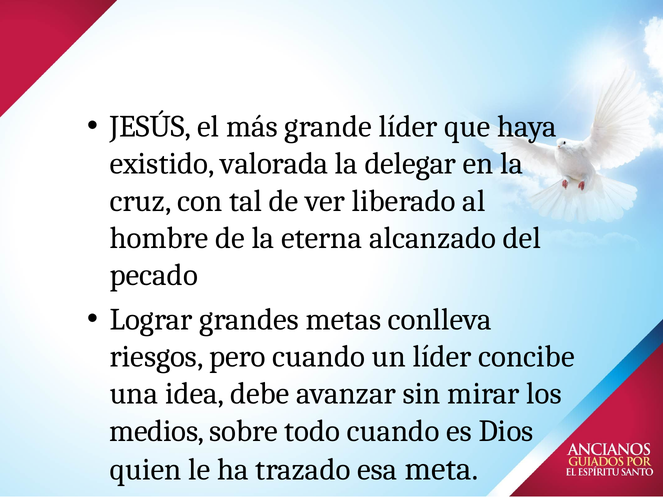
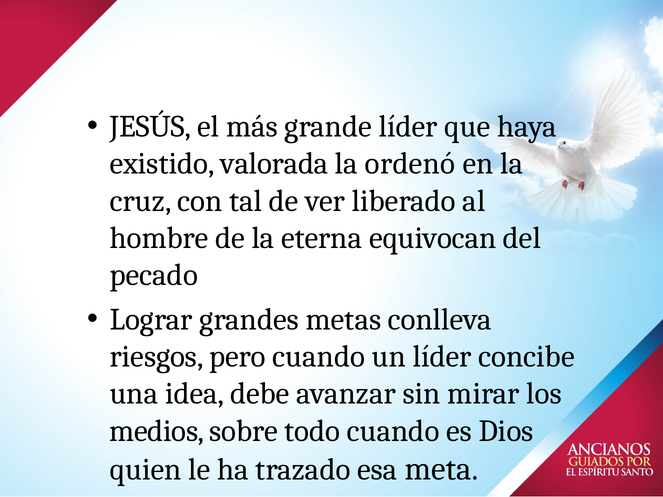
delegar: delegar -> ordenó (410, 164)
alcanzado: alcanzado -> equivocan (433, 238)
